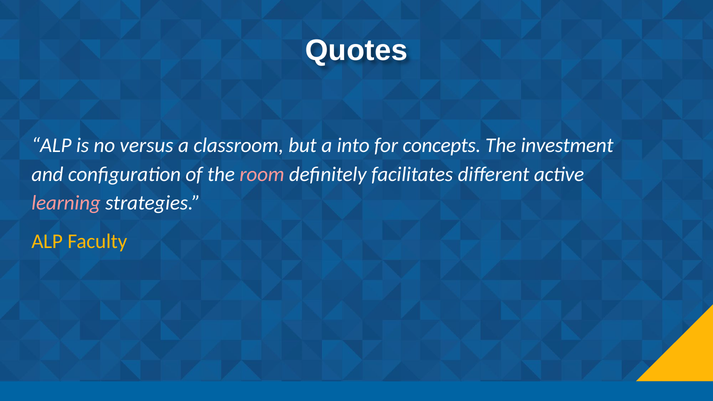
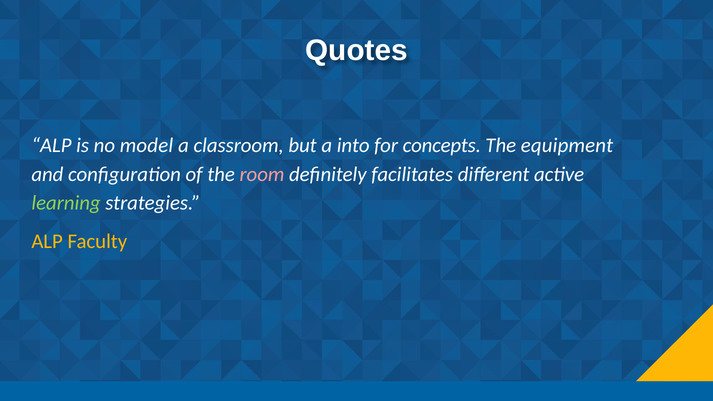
versus: versus -> model (146, 146)
investment: investment -> equipment (567, 146)
learning colour: pink -> light green (66, 203)
